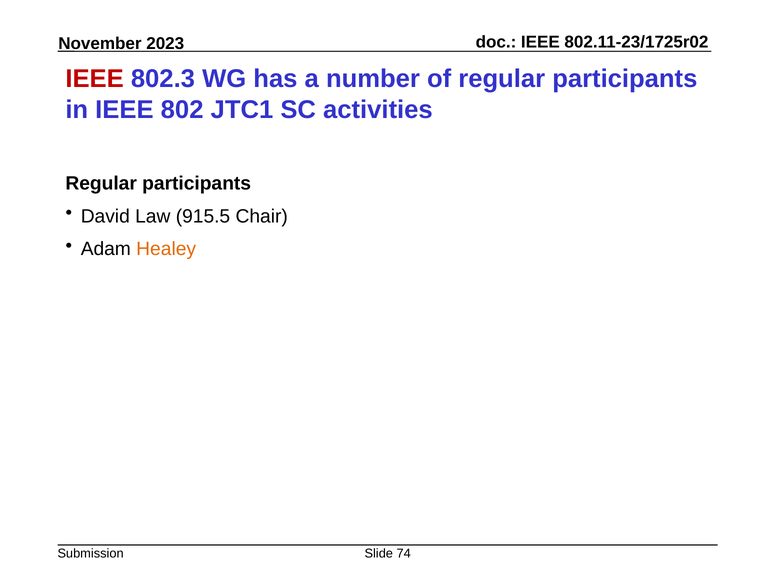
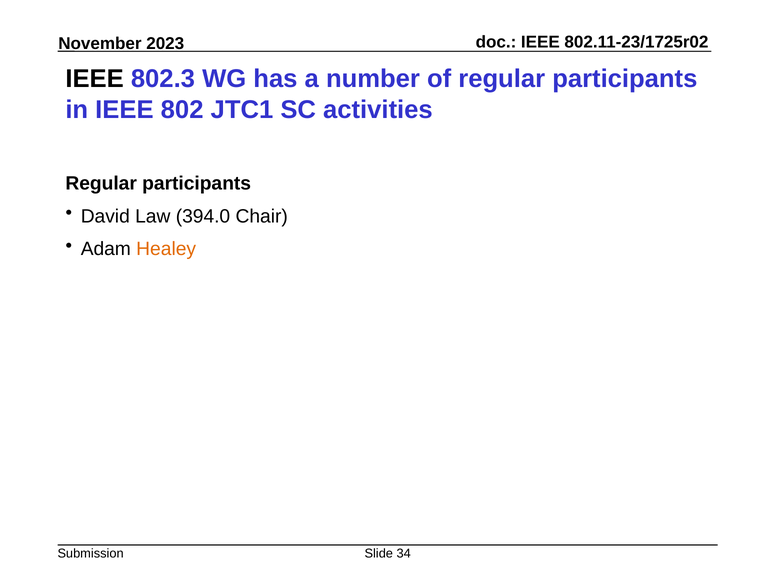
IEEE colour: red -> black (95, 79)
915.5: 915.5 -> 394.0 (203, 216)
74: 74 -> 34 (404, 553)
